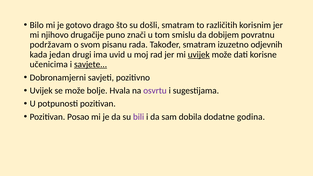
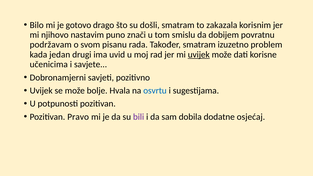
različitih: različitih -> zakazala (222, 25)
drugačije: drugačije -> nastavim (87, 35)
odjevnih: odjevnih -> problem (266, 45)
savjete underline: present -> none (91, 64)
osvrtu colour: purple -> blue (155, 91)
Posao: Posao -> Pravo (78, 117)
godina: godina -> osjećaj (251, 117)
